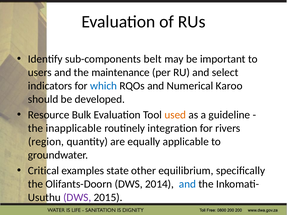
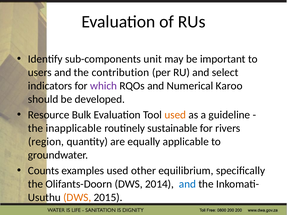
belt: belt -> unit (153, 59)
maintenance: maintenance -> contribution (120, 73)
which colour: blue -> purple (104, 86)
integration: integration -> sustainable (172, 128)
Critical: Critical -> Counts (44, 171)
examples state: state -> used (118, 171)
DWS colour: purple -> orange (77, 198)
